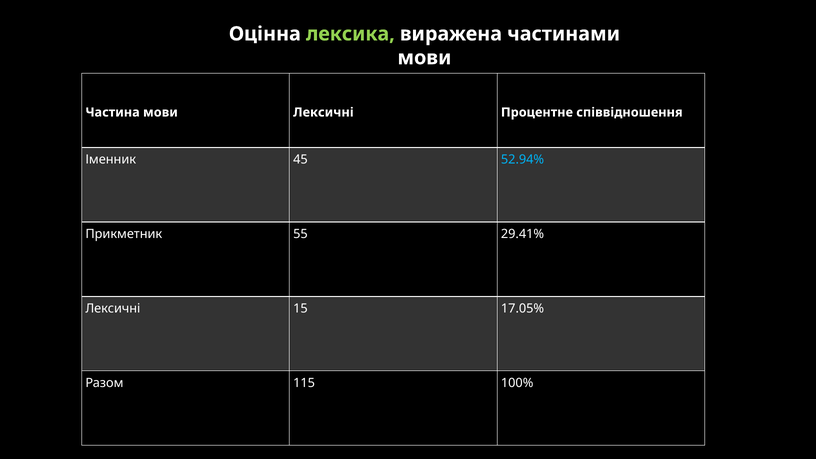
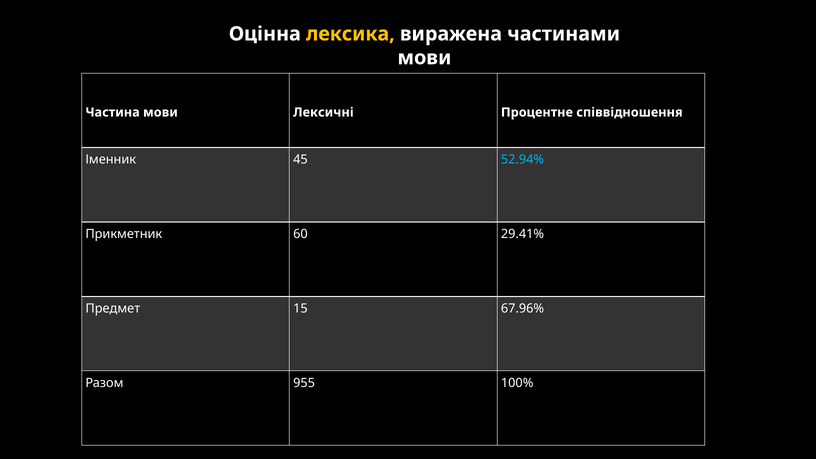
лексика colour: light green -> yellow (350, 34)
55: 55 -> 60 (300, 234)
Лексичні: Лексичні -> Предмет (113, 308)
17.05%: 17.05% -> 67.96% (523, 308)
115: 115 -> 955 (304, 383)
